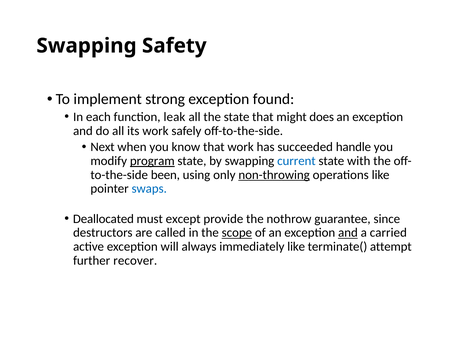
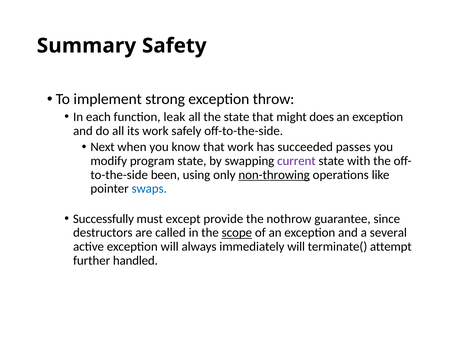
Swapping: Swapping -> Summary (86, 46)
found: found -> throw (274, 99)
handle: handle -> passes (353, 147)
program underline: present -> none (152, 161)
current colour: blue -> purple (296, 161)
Deallocated: Deallocated -> Successfully (103, 219)
and underline: present -> none (348, 233)
carried: carried -> several (388, 233)
immediately like: like -> will (296, 247)
recover: recover -> handled (135, 261)
